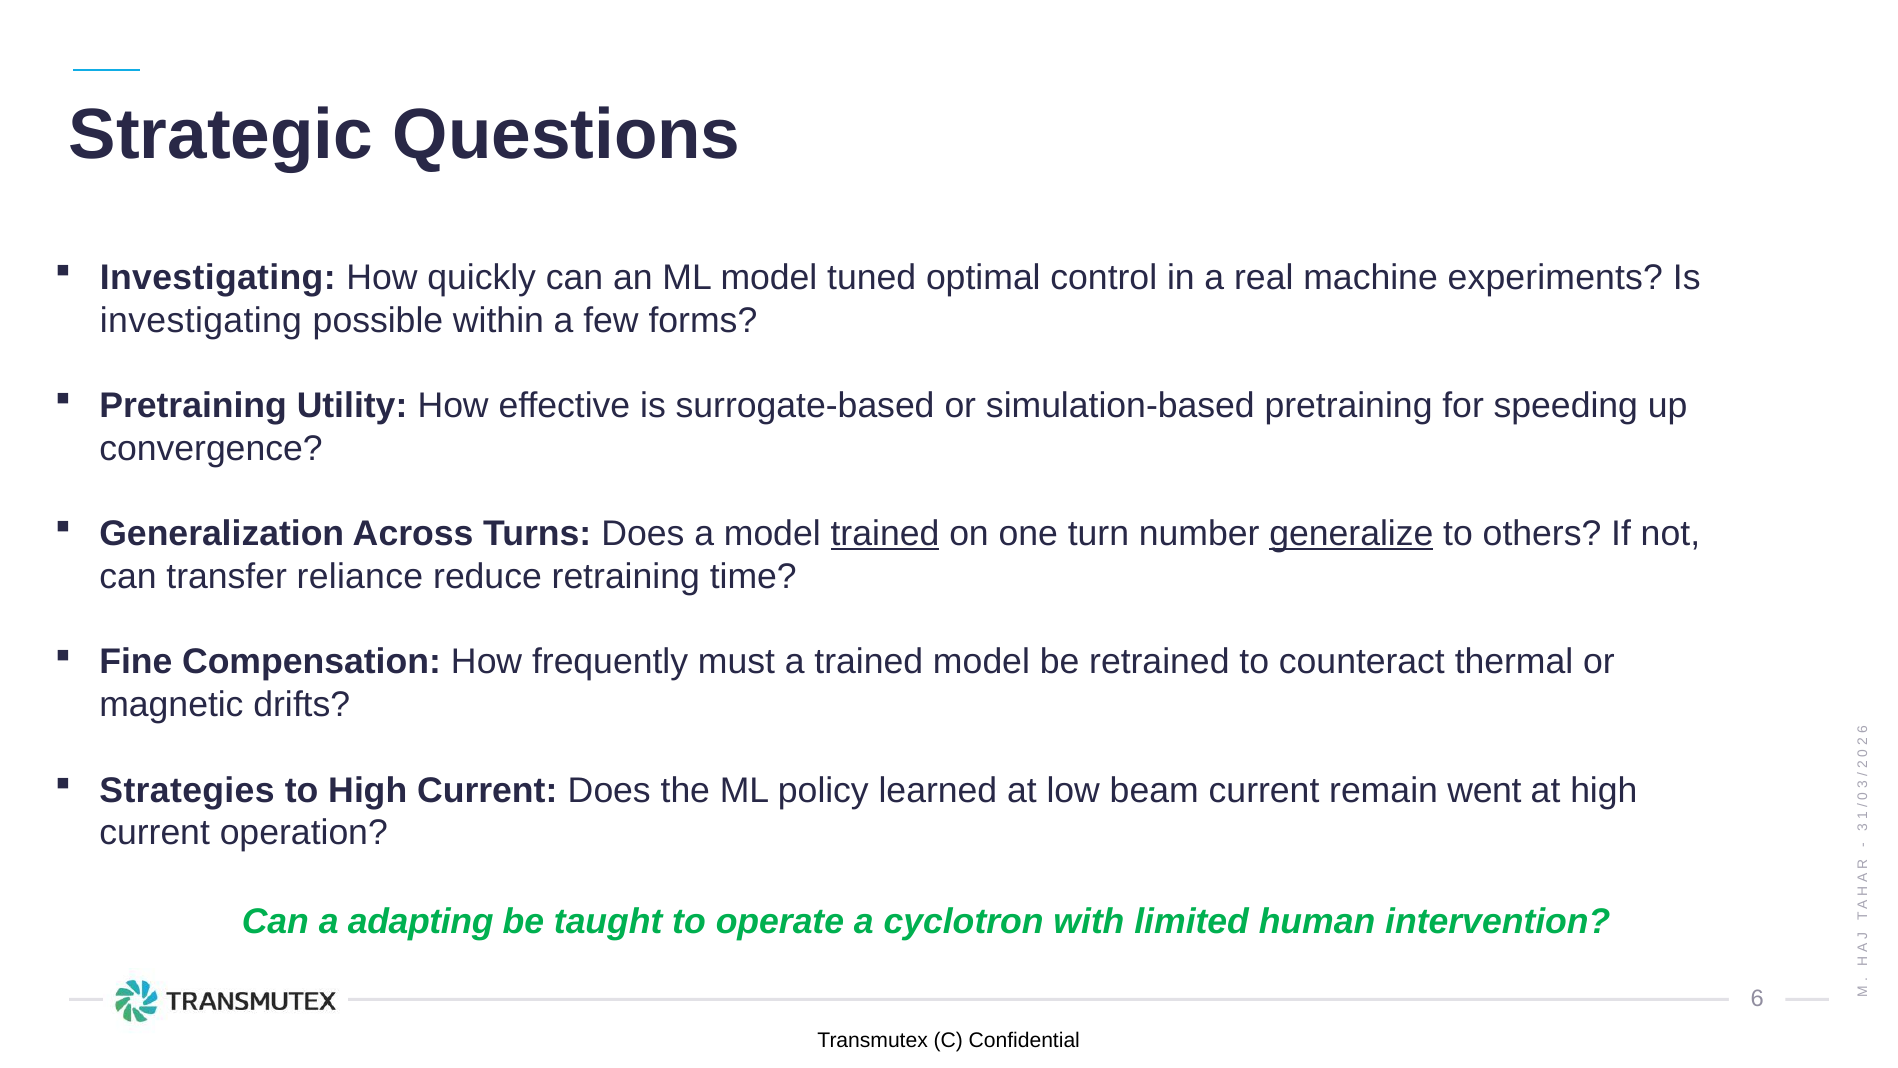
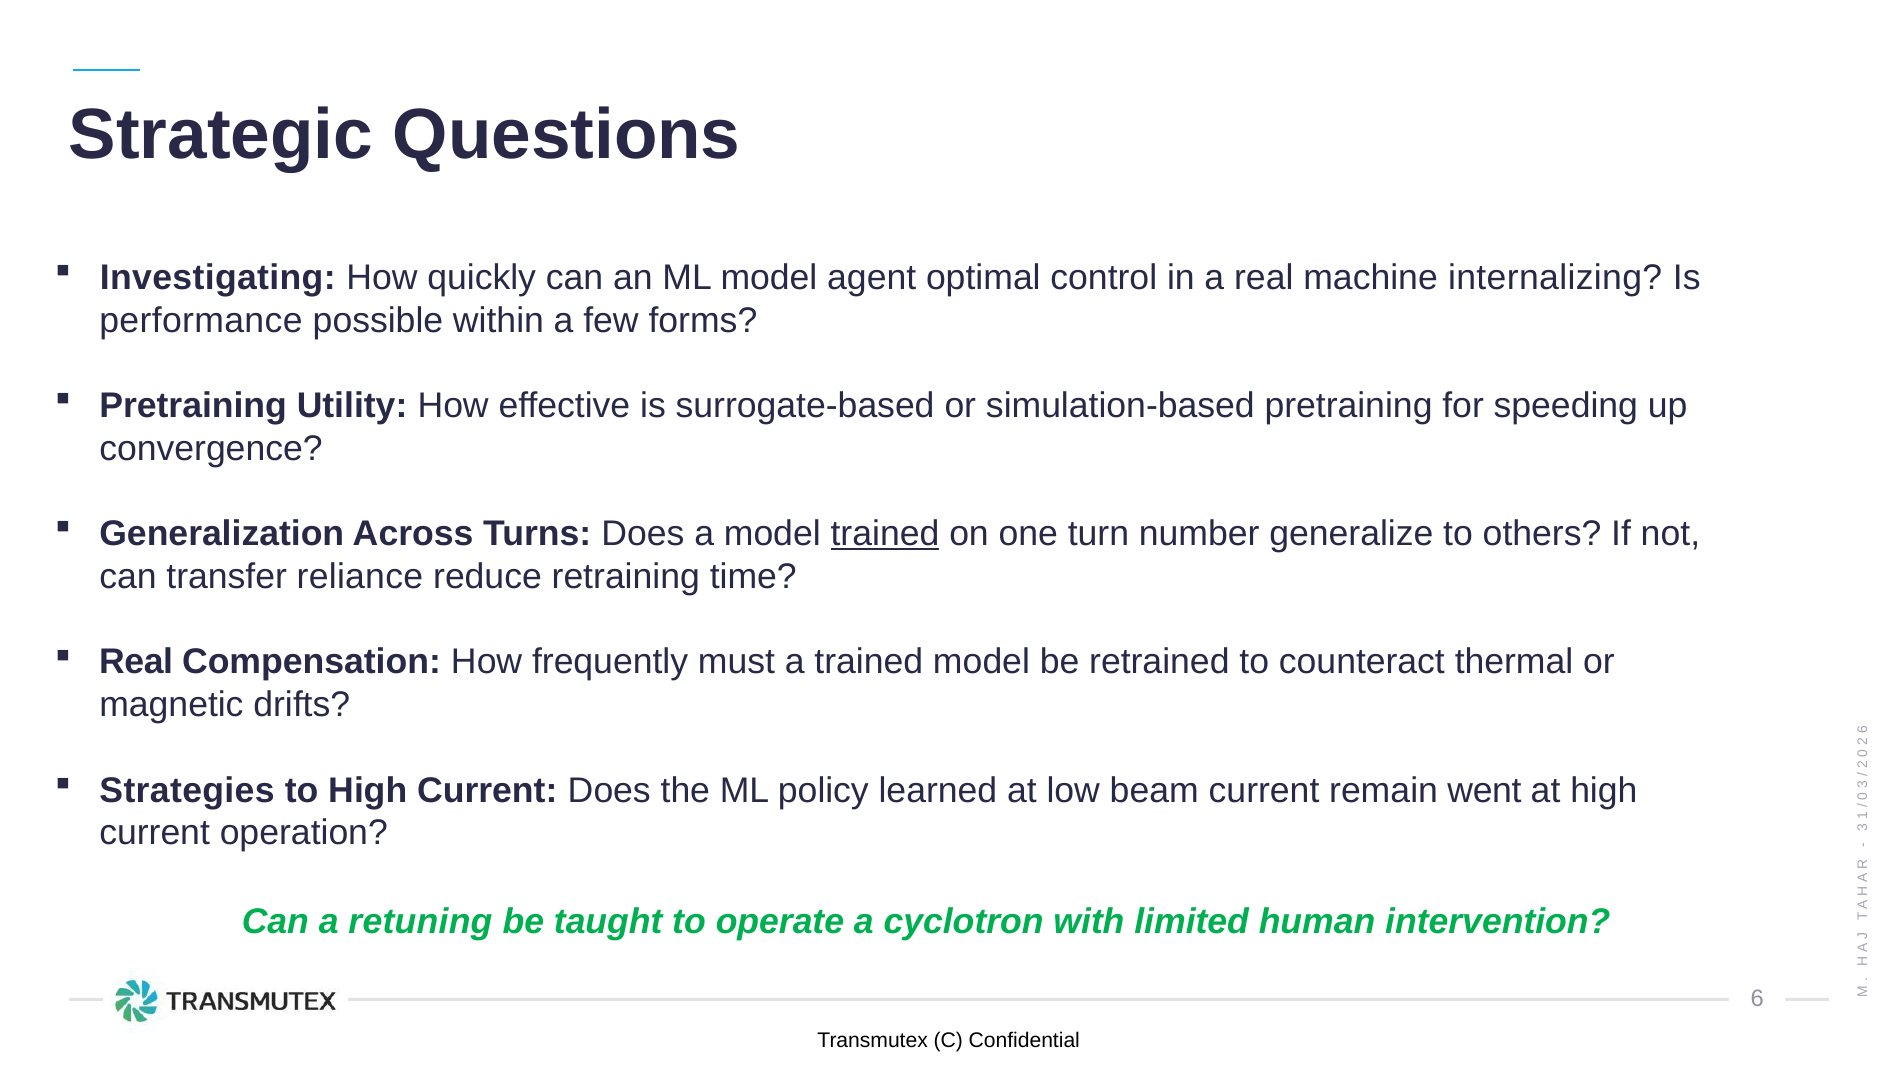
tuned: tuned -> agent (872, 278)
experiments: experiments -> internalizing (1555, 278)
investigating: investigating -> performance (201, 320)
generalize underline: present -> none (1351, 534)
Fine: Fine -> Real (136, 662)
adapting: adapting -> retuning (420, 921)
